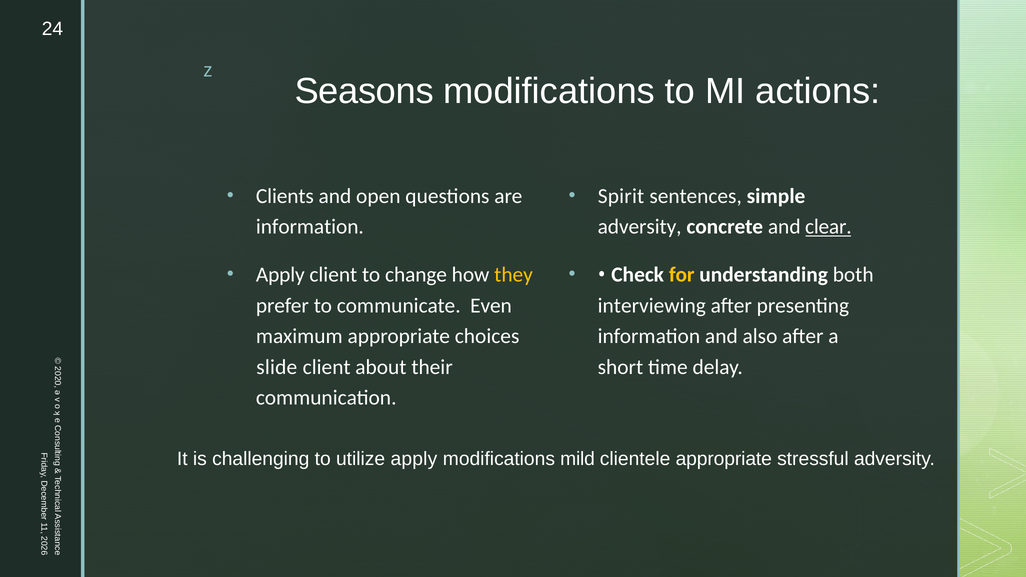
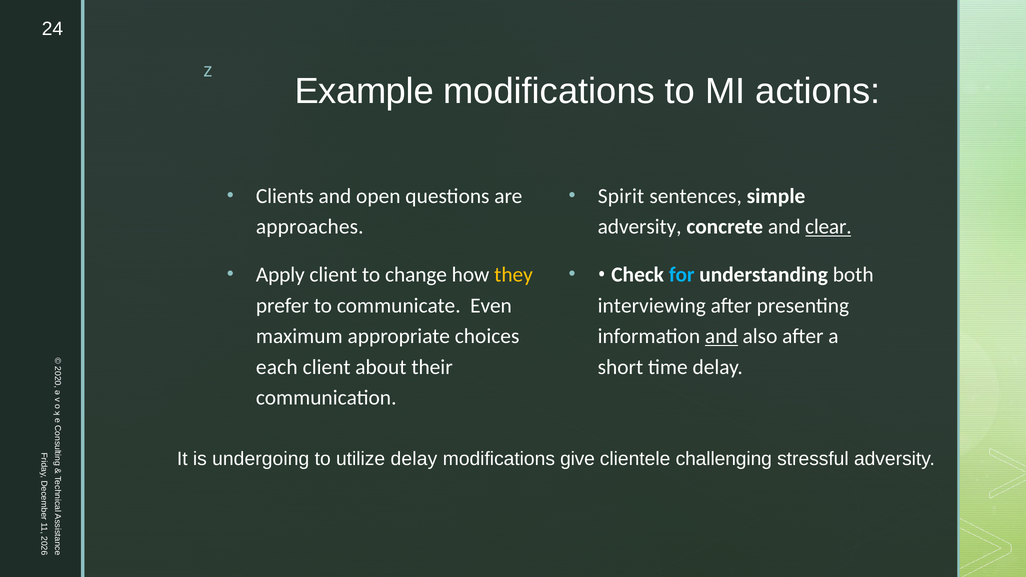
Seasons: Seasons -> Example (364, 91)
information: information -> approaches (310, 227)
for colour: yellow -> light blue (682, 275)
and underline: none -> present (721, 336)
slide: slide -> each (277, 367)
challenging: challenging -> undergoing (261, 459)
utilize apply: apply -> delay (414, 459)
mild: mild -> give (578, 459)
clientele appropriate: appropriate -> challenging (724, 459)
